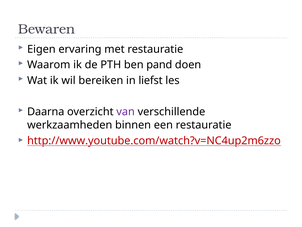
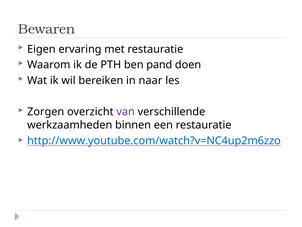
liefst: liefst -> naar (150, 80)
Daarna: Daarna -> Zorgen (46, 112)
http://www.youtube.com/watch?v=NC4up2m6zzo colour: red -> blue (154, 140)
